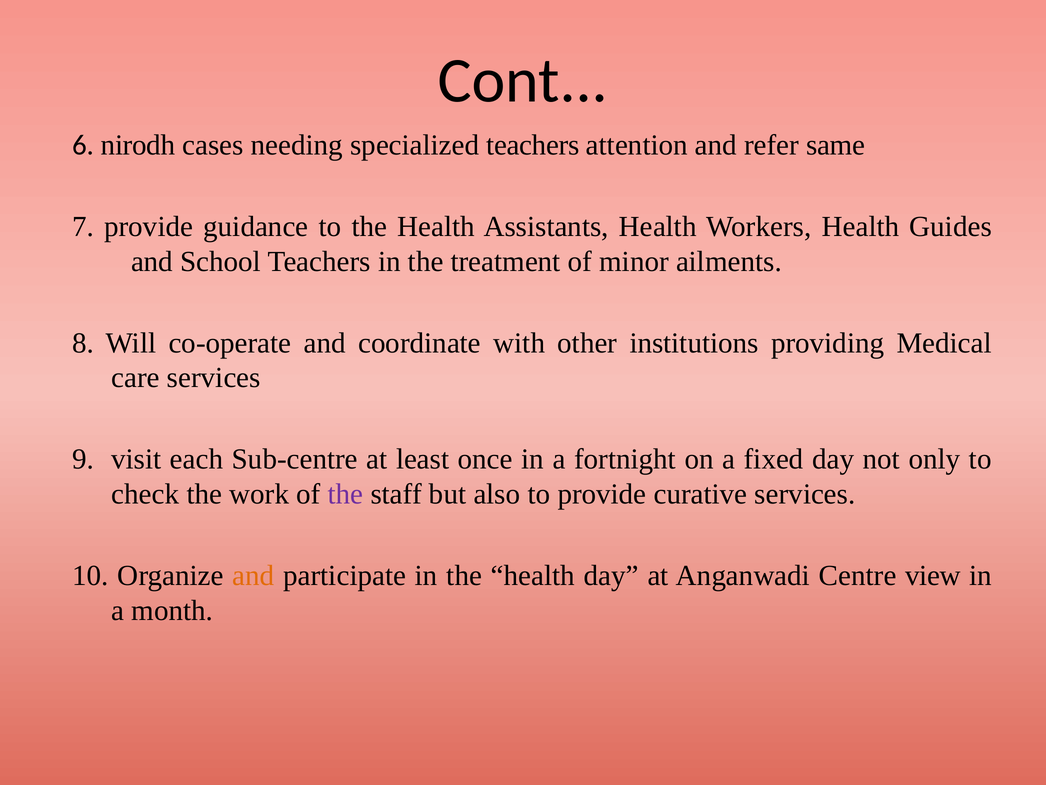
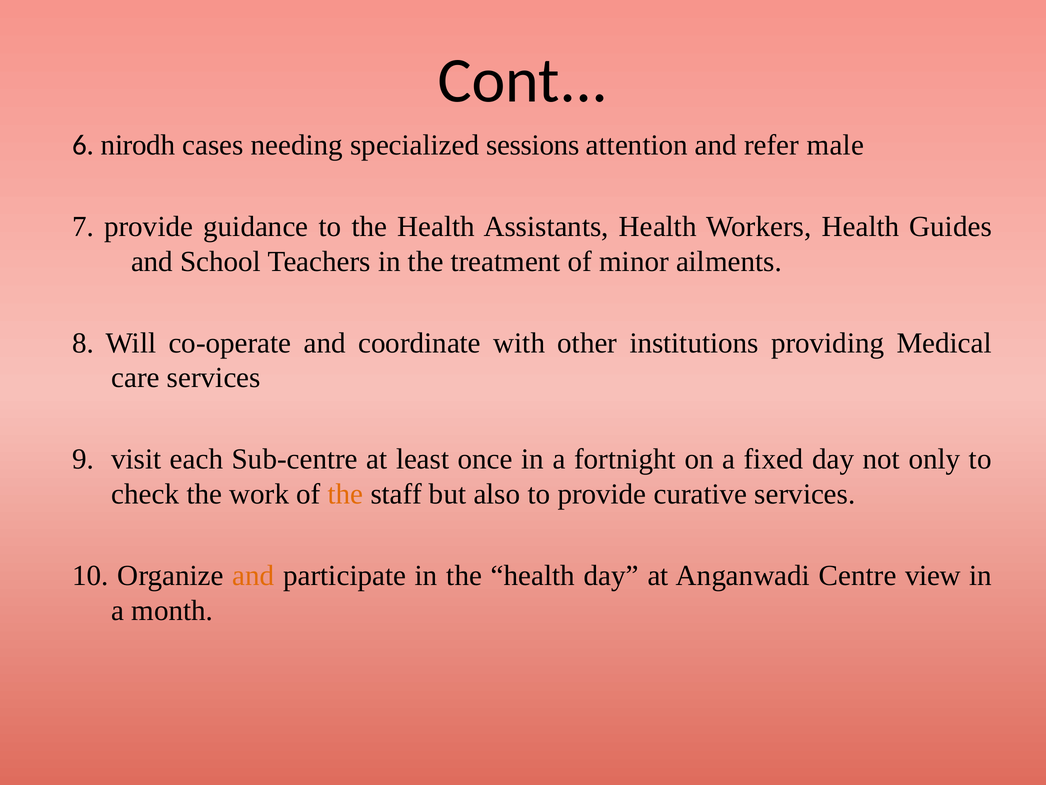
specialized teachers: teachers -> sessions (533, 145)
same: same -> male (835, 145)
the colour: purple -> orange (346, 494)
